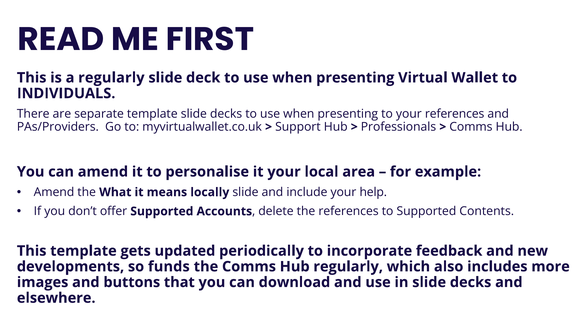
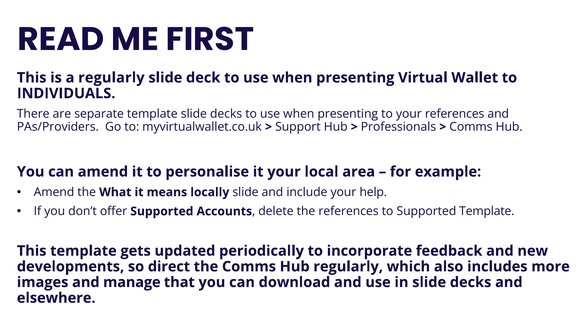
Supported Contents: Contents -> Template (487, 211)
funds: funds -> direct (169, 266)
buttons: buttons -> manage (132, 282)
